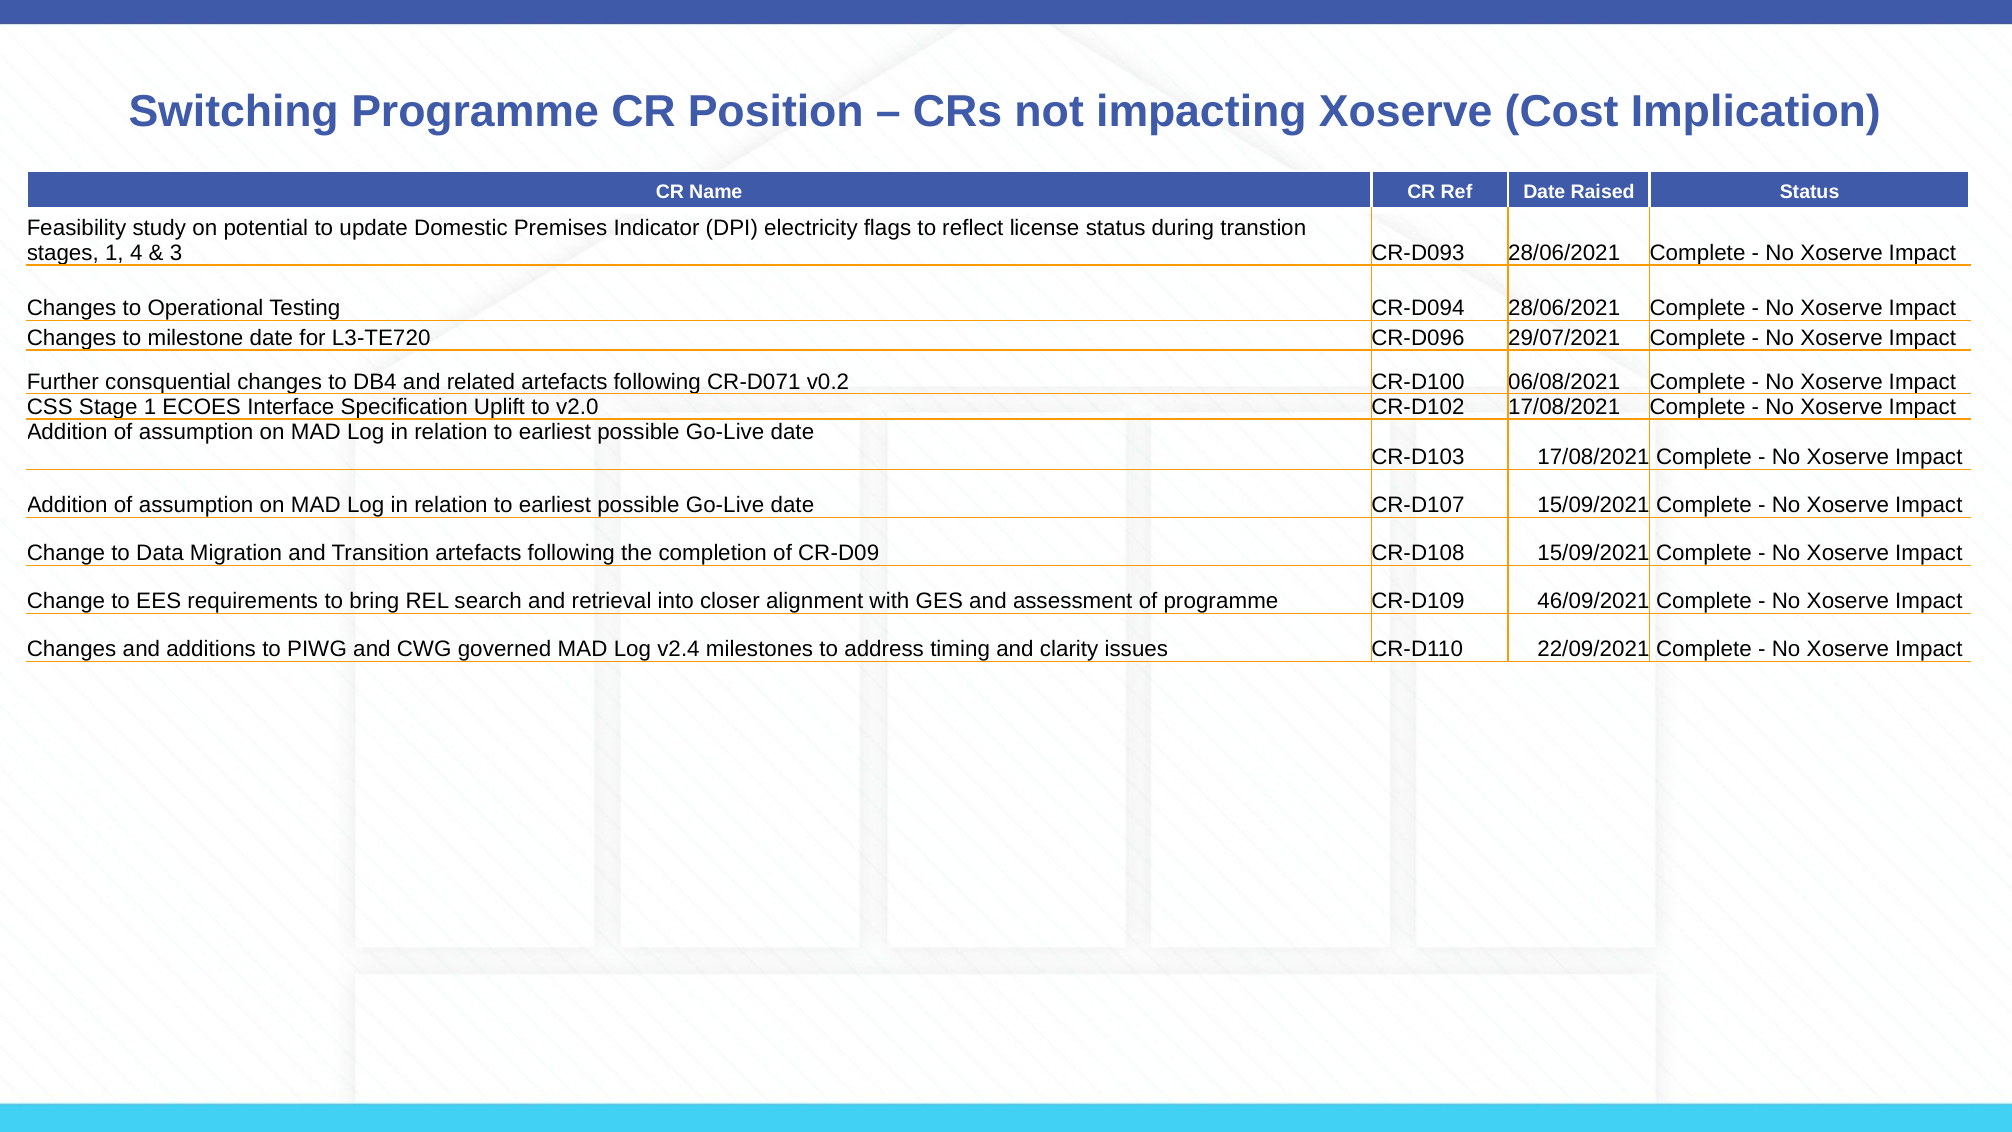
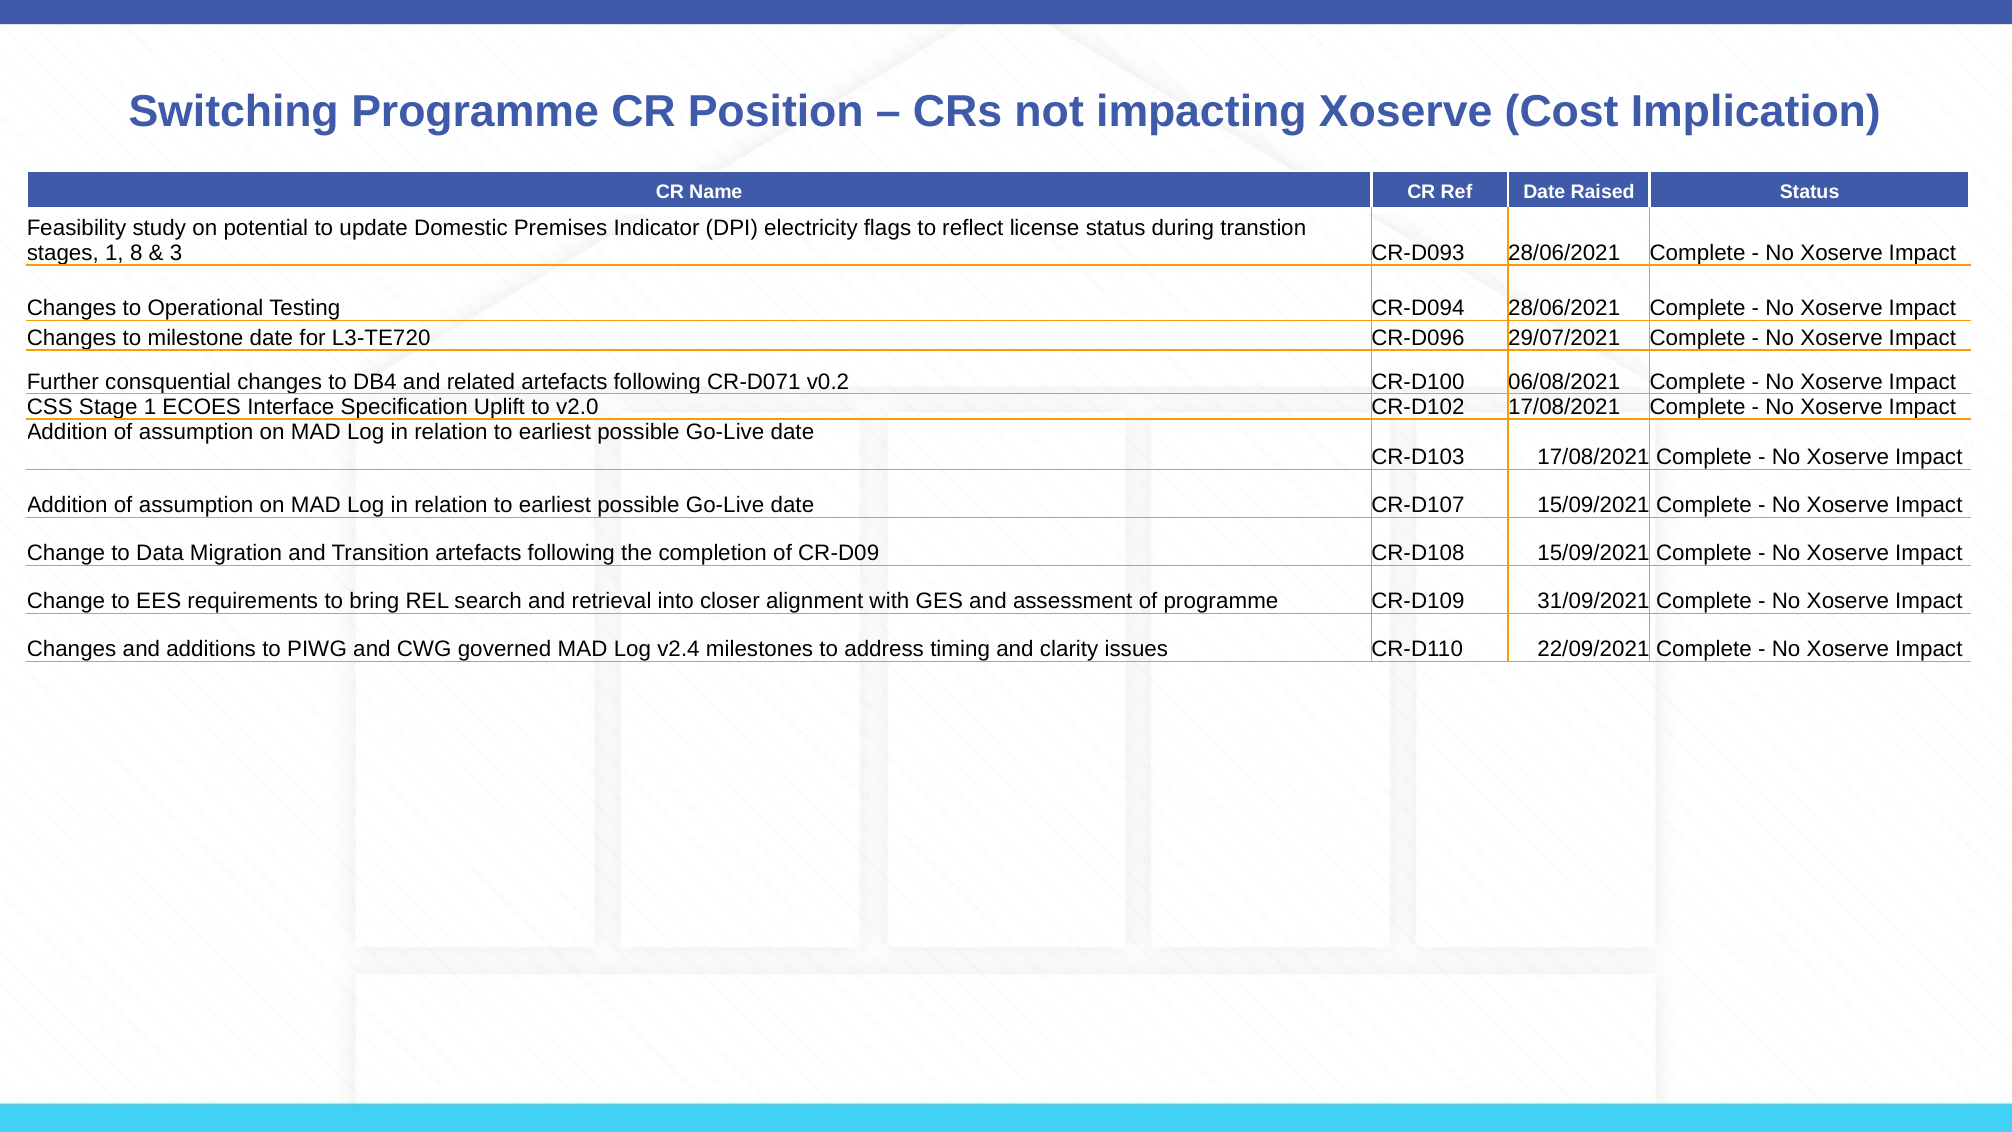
4: 4 -> 8 (136, 253)
46/09/2021: 46/09/2021 -> 31/09/2021 (1594, 601)
